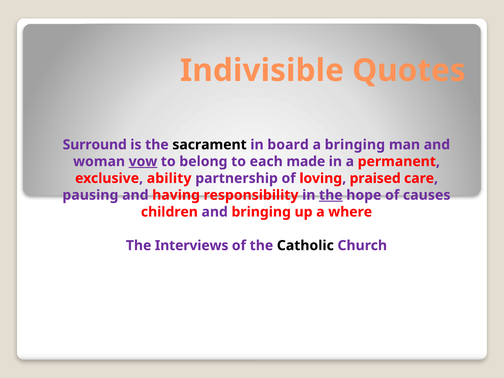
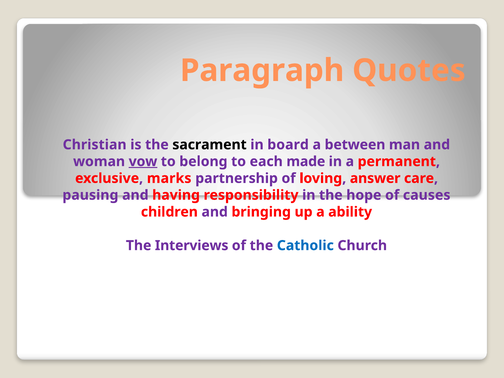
Indivisible: Indivisible -> Paragraph (262, 71)
Surround: Surround -> Christian (95, 145)
a bringing: bringing -> between (355, 145)
ability: ability -> marks (169, 178)
praised: praised -> answer (375, 178)
the underline: present -> none (331, 195)
where: where -> ability (350, 212)
Catholic colour: black -> blue (305, 246)
